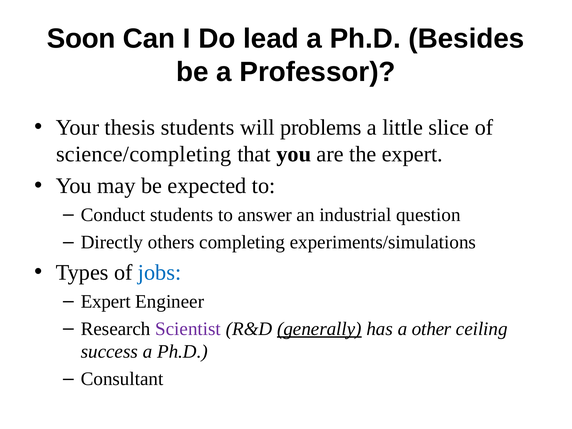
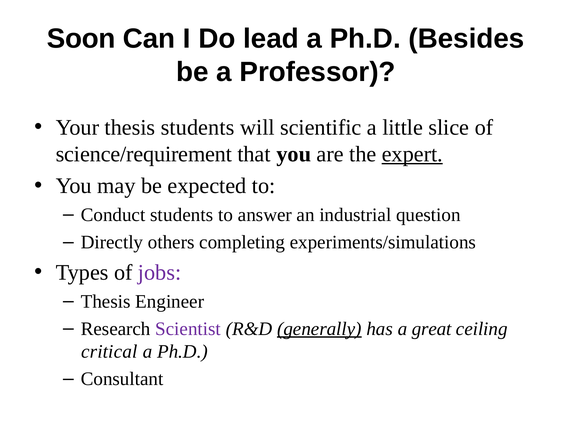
problems: problems -> scientific (321, 127)
science/completing: science/completing -> science/requirement (144, 154)
expert underline: none -> present (412, 154)
jobs colour: blue -> purple (160, 272)
Expert: Expert -> Thesis (106, 301)
other: other -> great (432, 329)
success: success -> critical (109, 352)
